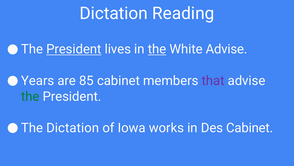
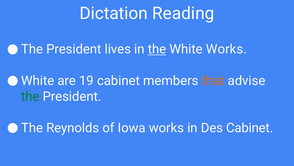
President underline: present -> none (74, 49)
White Advise: Advise -> Works (226, 49)
Years: Years -> White (38, 80)
85: 85 -> 19 (86, 80)
that colour: purple -> orange (213, 80)
The Dictation: Dictation -> Reynolds (73, 128)
